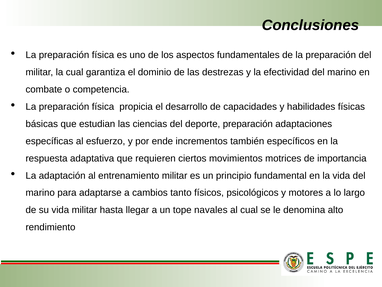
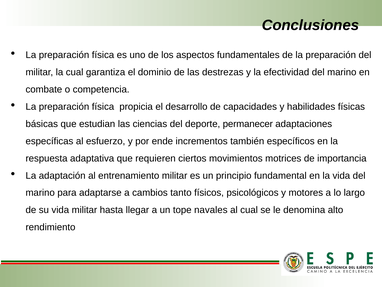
deporte preparación: preparación -> permanecer (248, 124)
